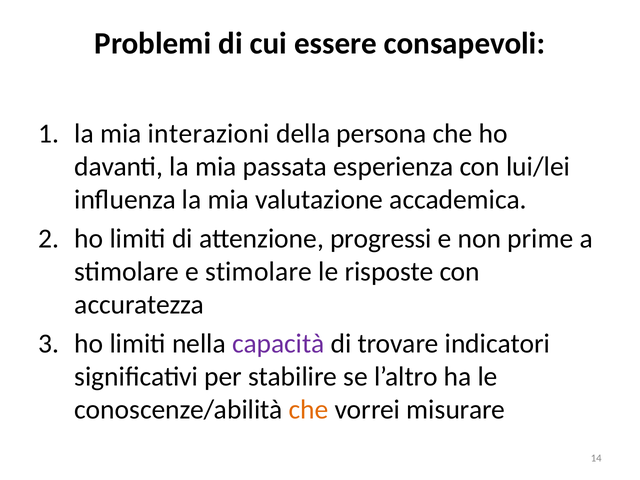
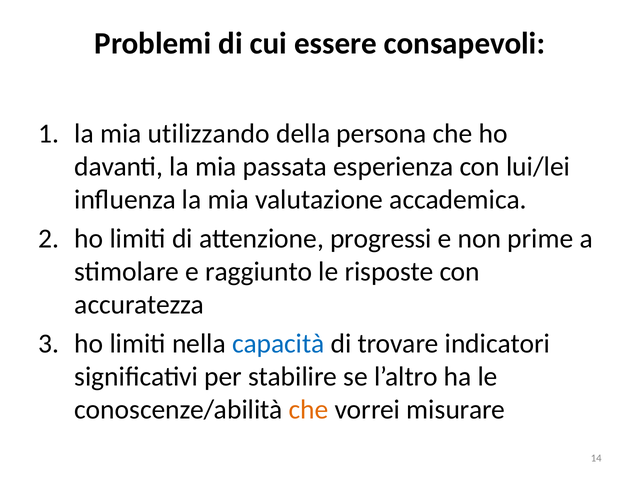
interazioni: interazioni -> utilizzando (209, 134)
e stimolare: stimolare -> raggiunto (259, 272)
capacità colour: purple -> blue (278, 344)
